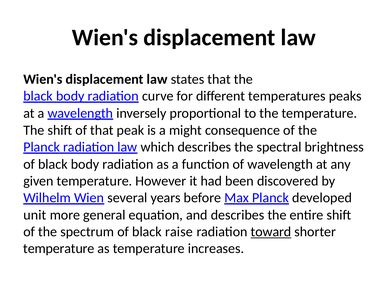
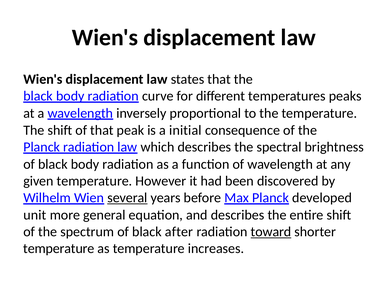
might: might -> initial (185, 130)
several underline: none -> present (127, 198)
raise: raise -> after (179, 232)
